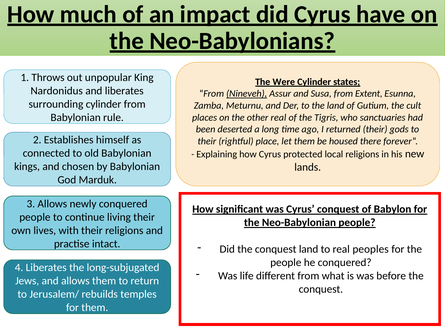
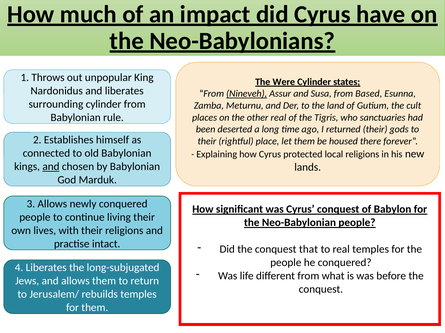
Extent: Extent -> Based (369, 94)
and underline: none -> present (51, 167)
conquest land: land -> that (309, 250)
real peoples: peoples -> temples (371, 250)
